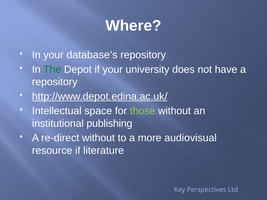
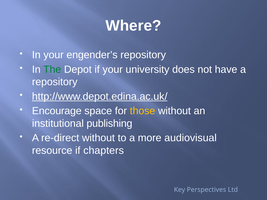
database’s: database’s -> engender’s (92, 55)
Intellectual: Intellectual -> Encourage (57, 111)
those colour: light green -> yellow (143, 111)
literature: literature -> chapters (104, 151)
